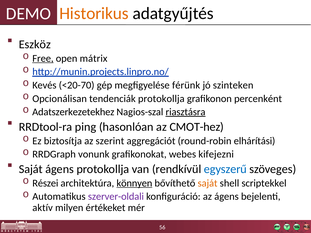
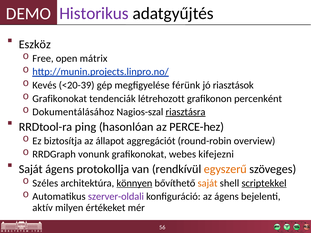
Historikus colour: orange -> purple (94, 13)
Free underline: present -> none (43, 58)
<20-70: <20-70 -> <20-39 (77, 85)
szinteken: szinteken -> riasztások (233, 85)
Opcionálisan: Opcionálisan -> Grafikonokat (60, 99)
tendenciák protokollja: protokollja -> létrehozott (161, 99)
Adatszerkezetekhez: Adatszerkezetekhez -> Dokumentálásához (73, 112)
CMOT-hez: CMOT-hez -> PERCE-hez (197, 127)
szerint: szerint -> állapot (110, 141)
elhárítási: elhárítási -> overview (255, 141)
egyszerű colour: blue -> orange (225, 169)
Részei: Részei -> Széles (45, 183)
scriptekkel underline: none -> present (264, 183)
